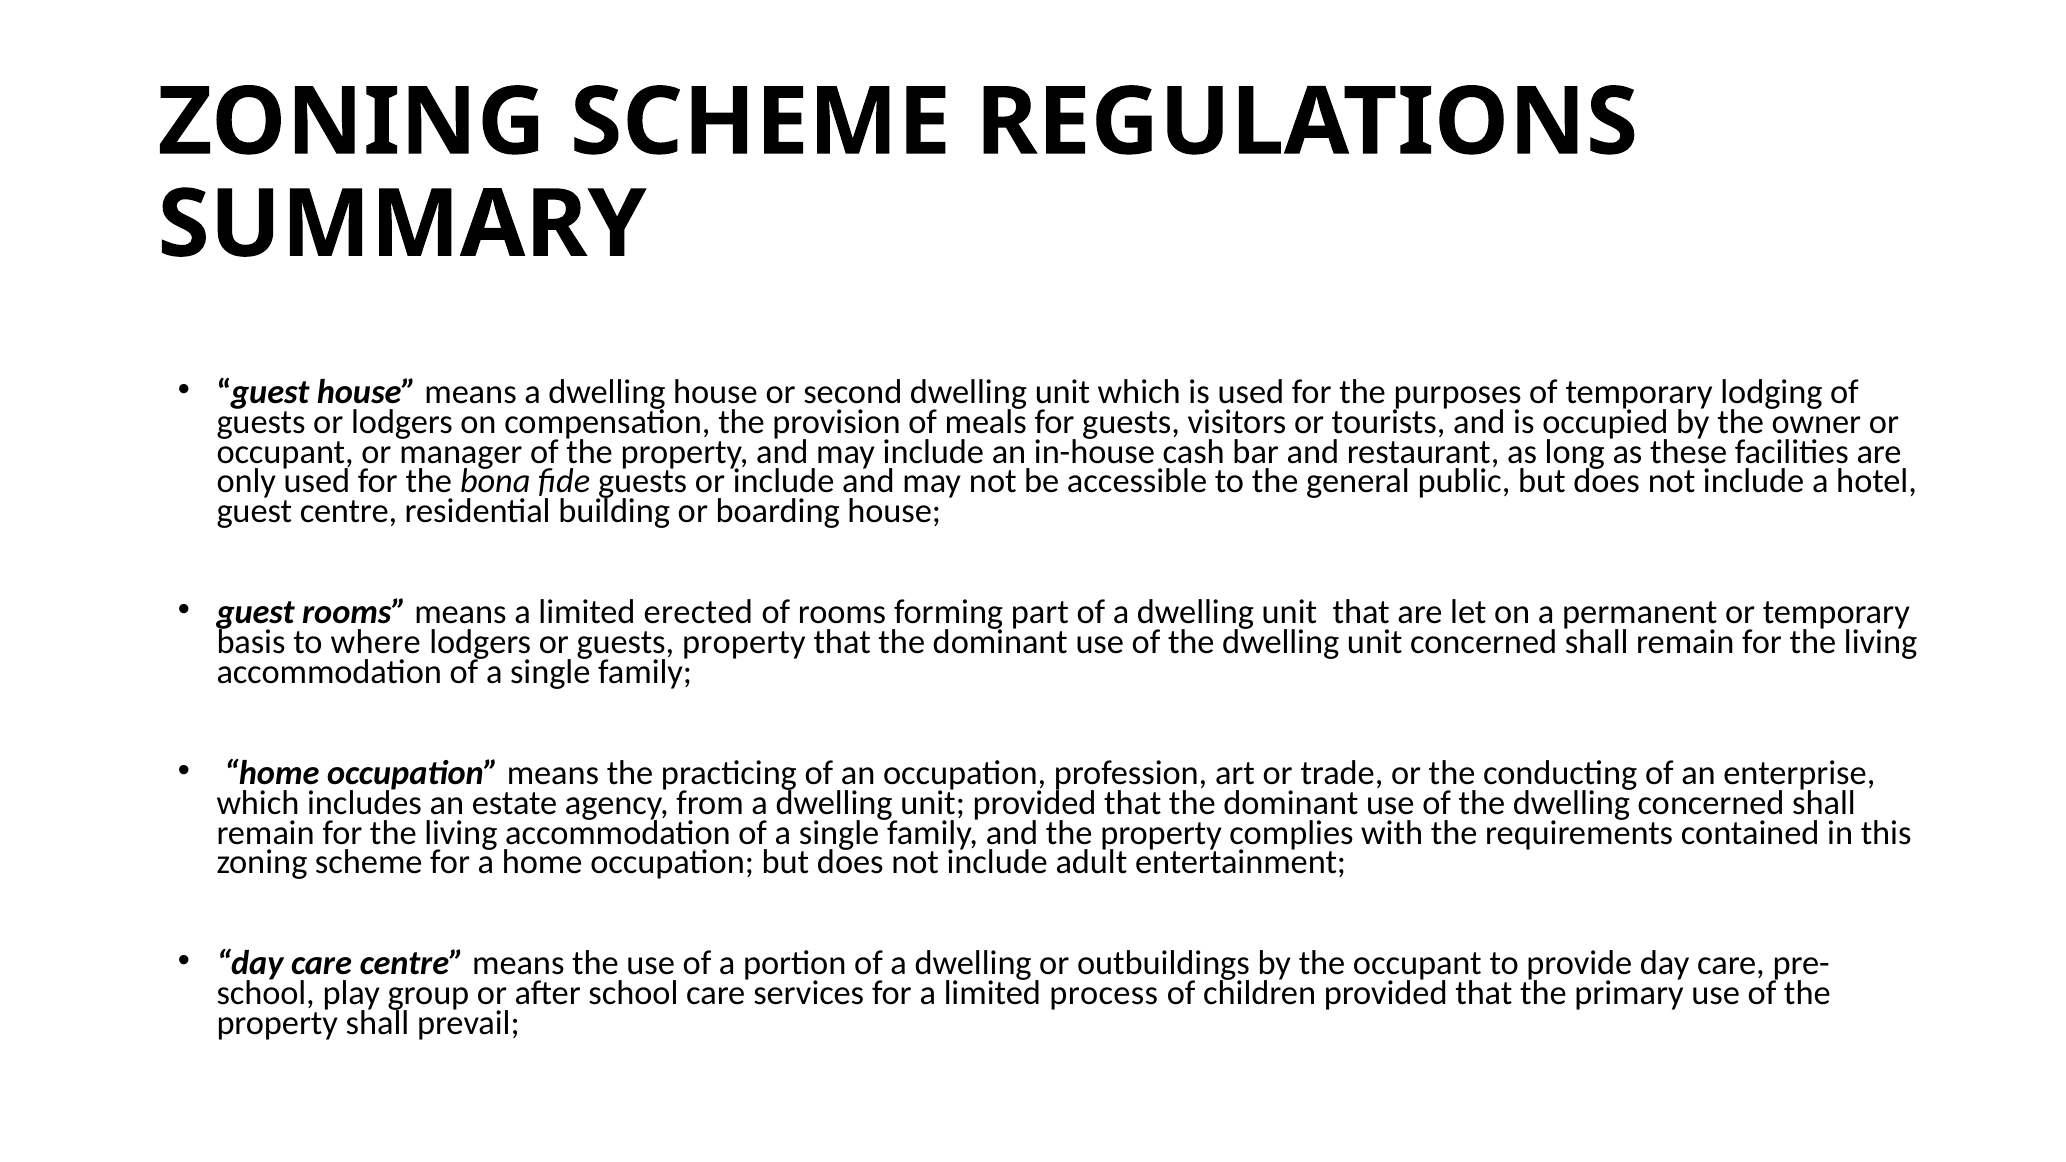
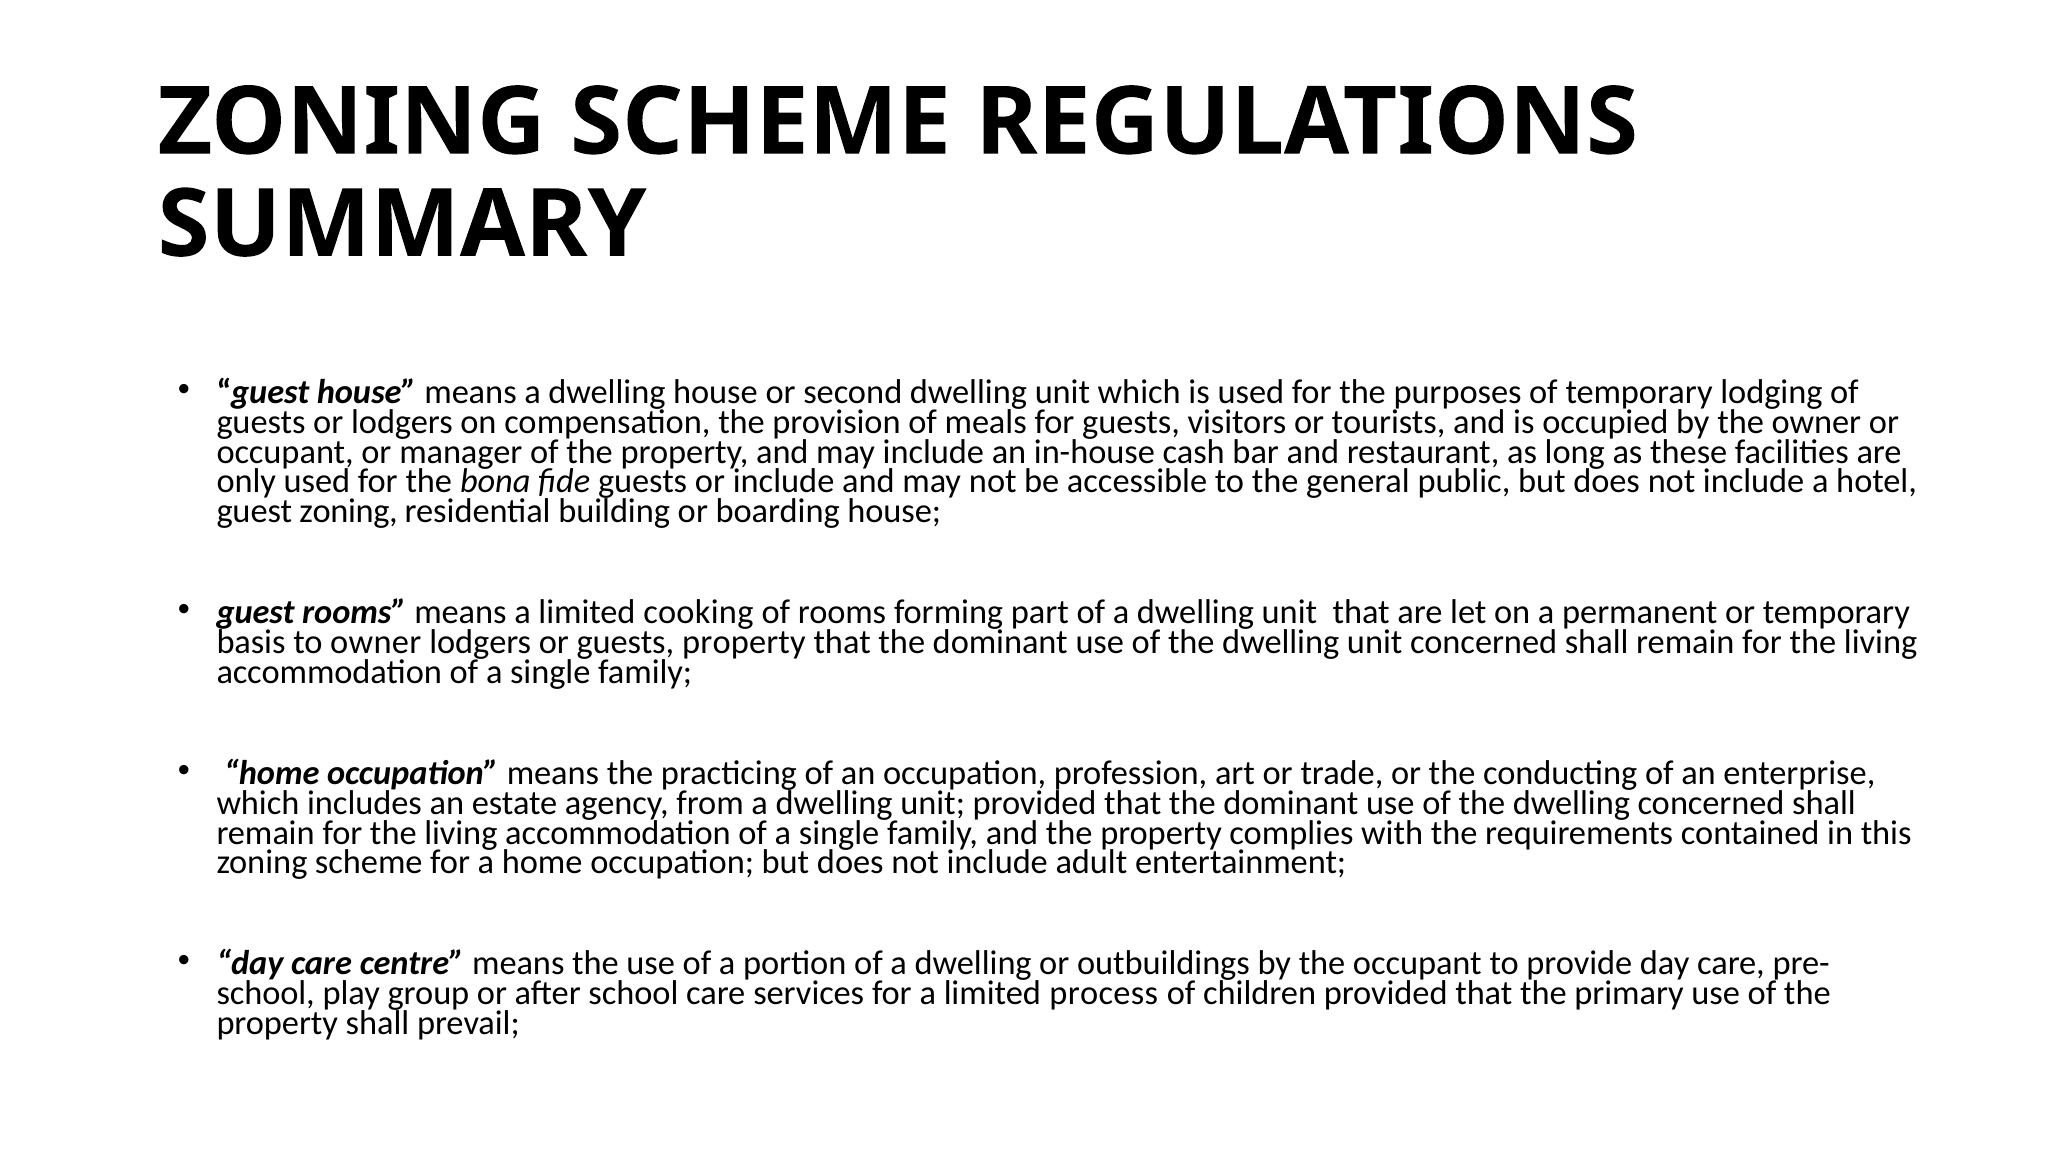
guest centre: centre -> zoning (348, 511)
erected: erected -> cooking (698, 613)
to where: where -> owner (376, 642)
